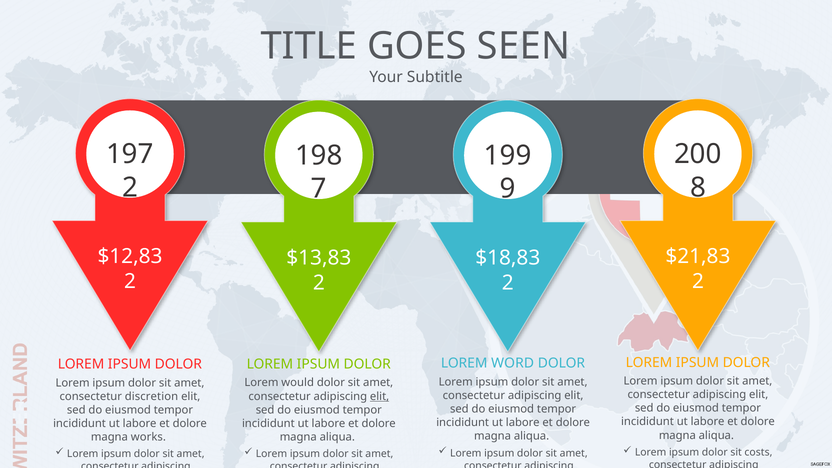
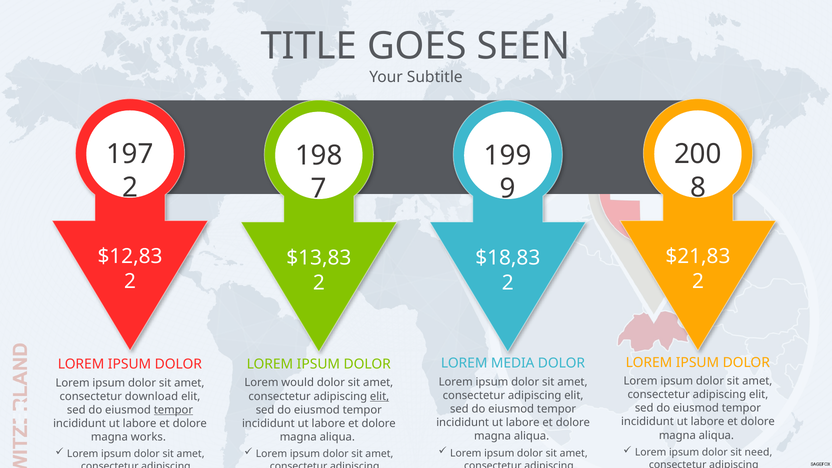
WORD: WORD -> MEDIA (513, 363)
discretion: discretion -> download (151, 396)
tempor underline: none -> present (173, 410)
costs: costs -> need (758, 452)
